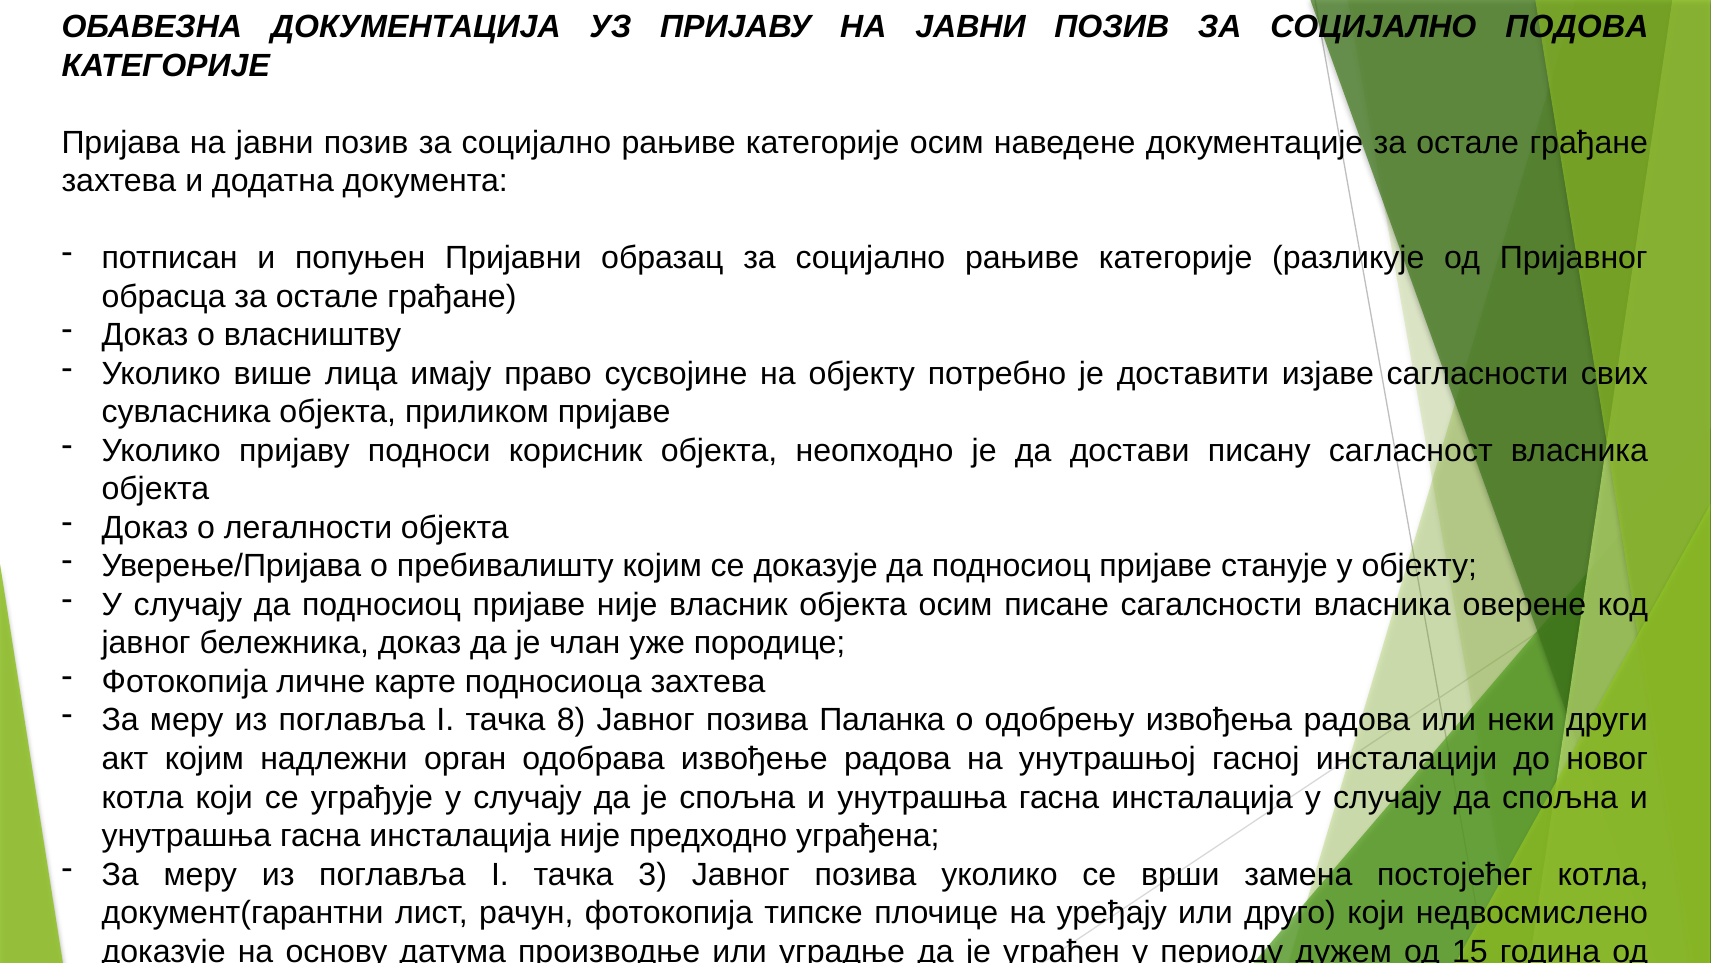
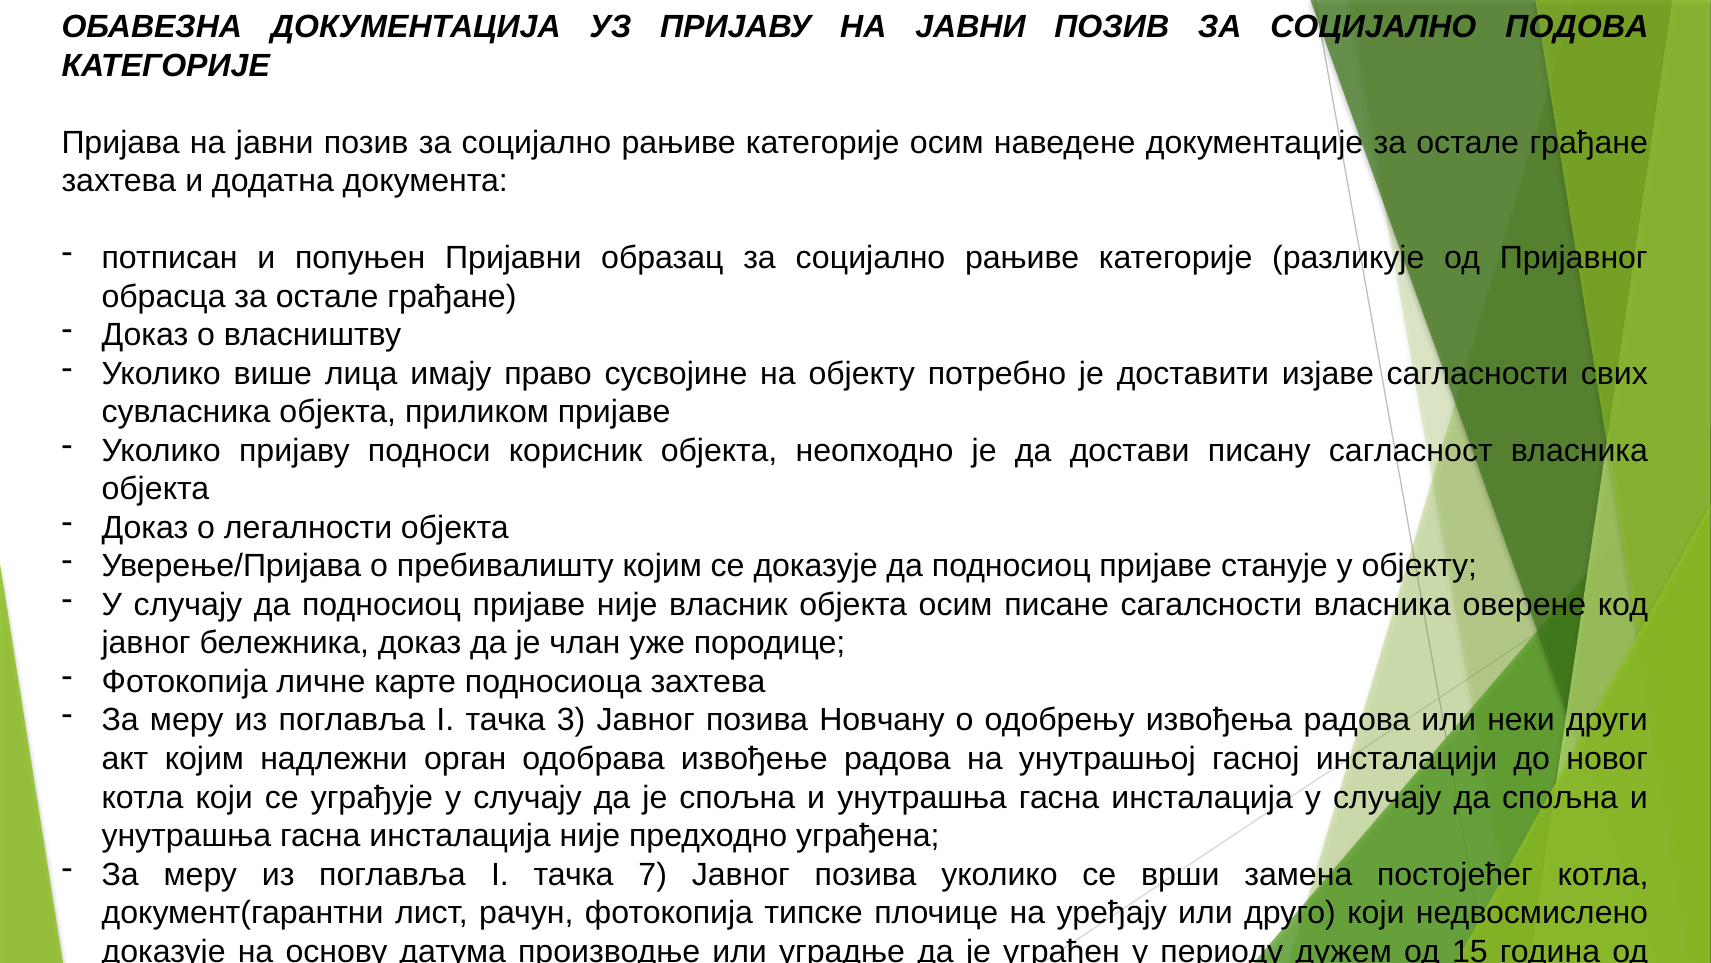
8: 8 -> 3 (571, 720)
позива Паланка: Паланка -> Новчану (882, 720)
3: 3 -> 7 (653, 874)
